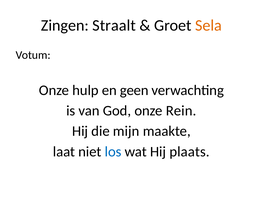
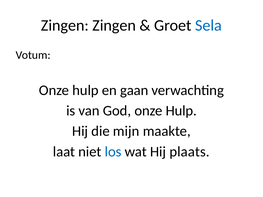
Zingen Straalt: Straalt -> Zingen (114, 25)
Sela colour: orange -> blue (208, 25)
geen: geen -> gaan (134, 90)
God onze Rein: Rein -> Hulp (181, 111)
